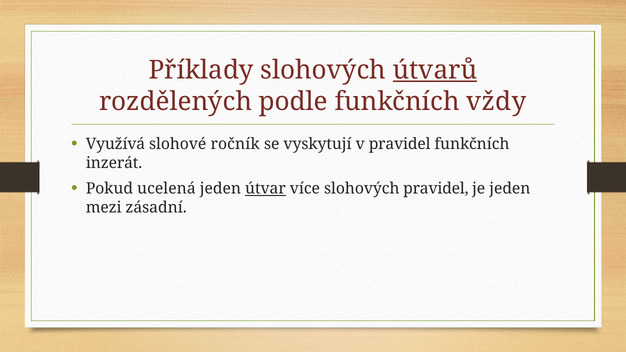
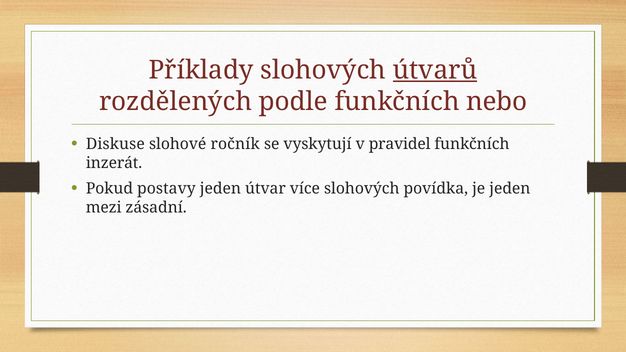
vždy: vždy -> nebo (497, 102)
Využívá: Využívá -> Diskuse (115, 144)
ucelená: ucelená -> postavy (166, 189)
útvar underline: present -> none (265, 189)
slohových pravidel: pravidel -> povídka (436, 189)
